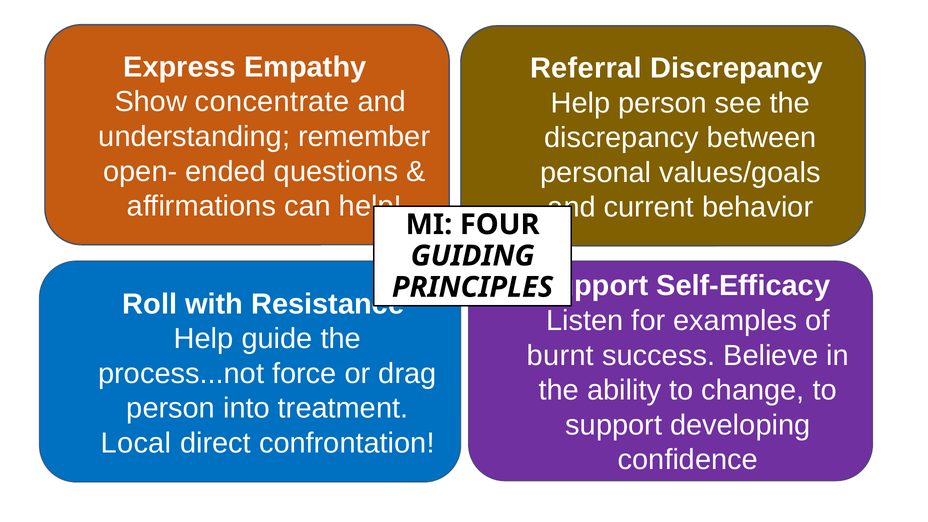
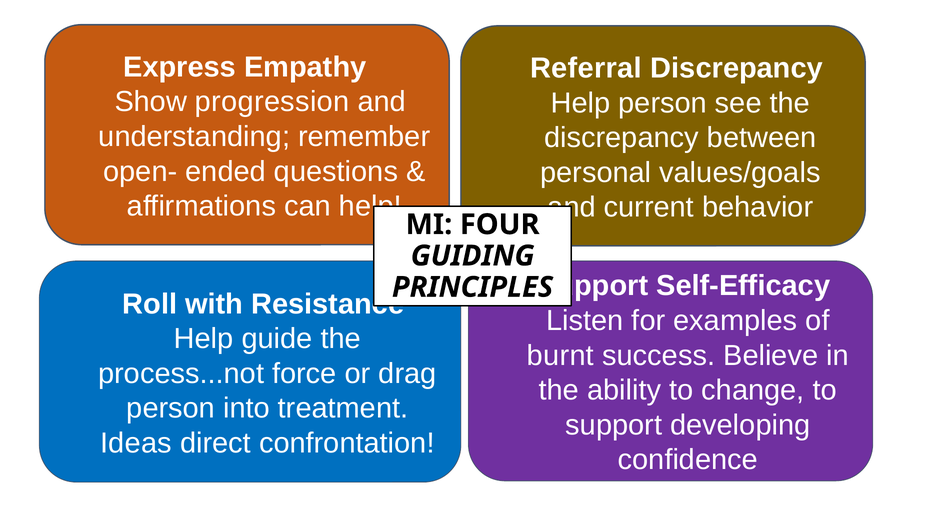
concentrate: concentrate -> progression (272, 102)
Local: Local -> Ideas (136, 443)
